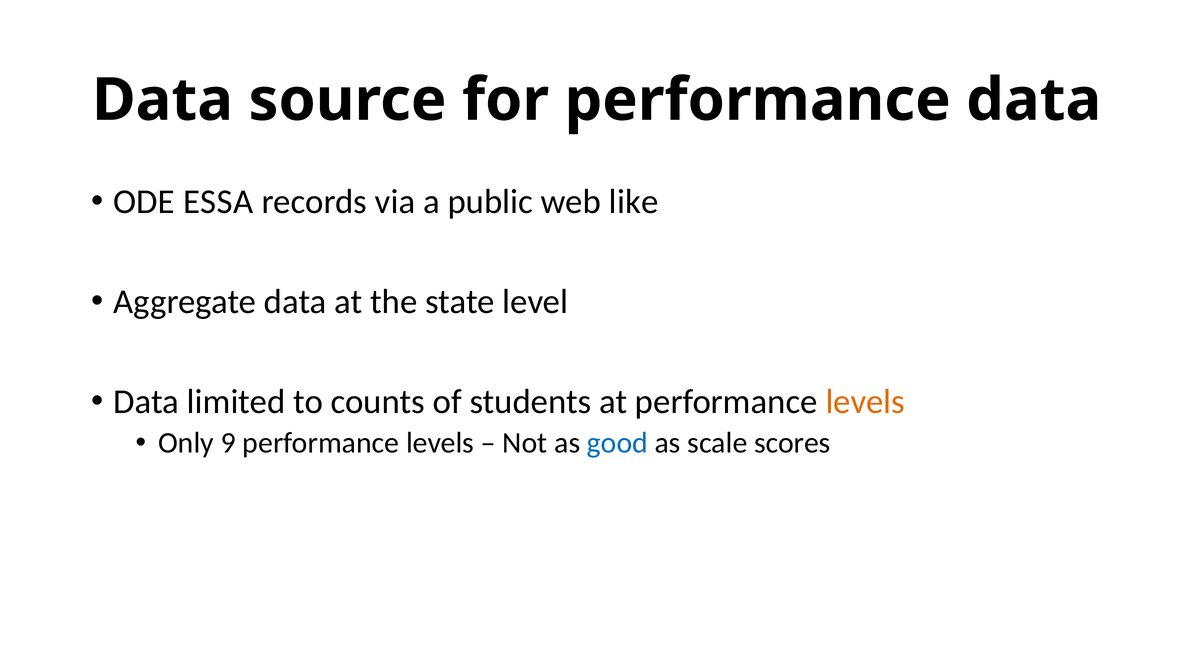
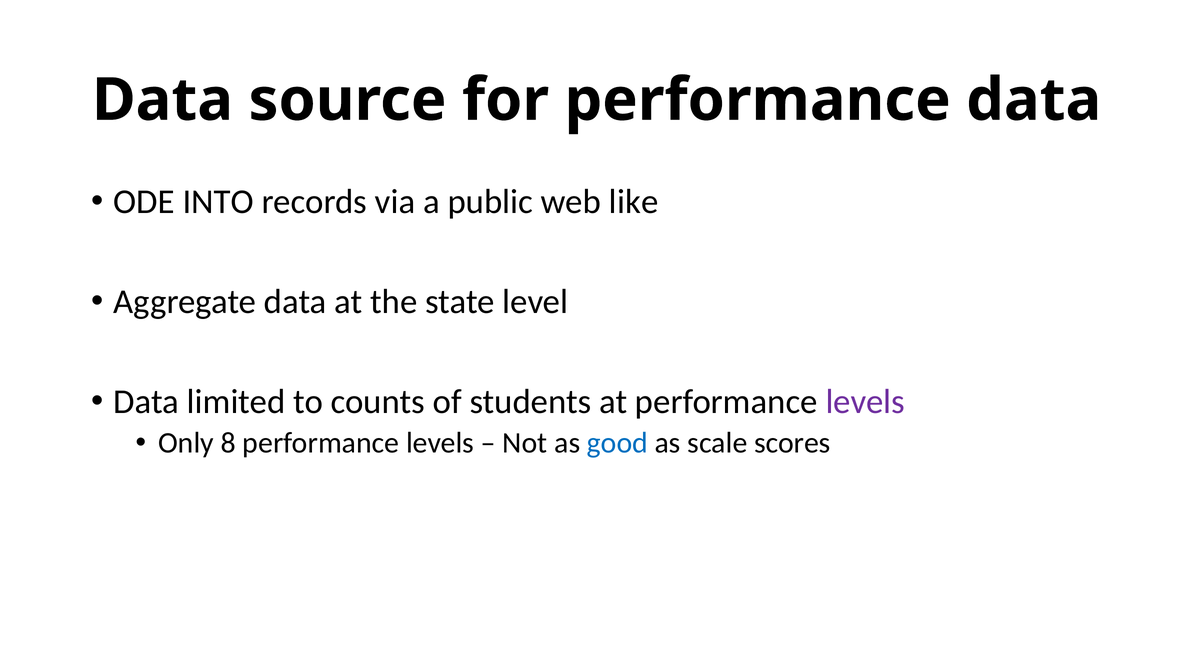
ESSA: ESSA -> INTO (218, 202)
levels colour: orange -> purple (865, 402)
9: 9 -> 8 (228, 443)
